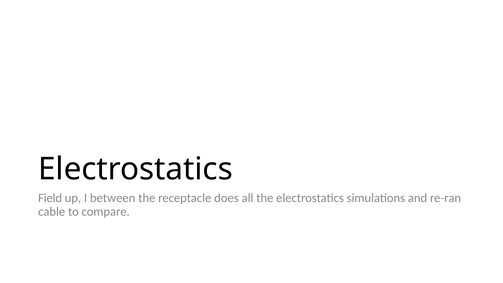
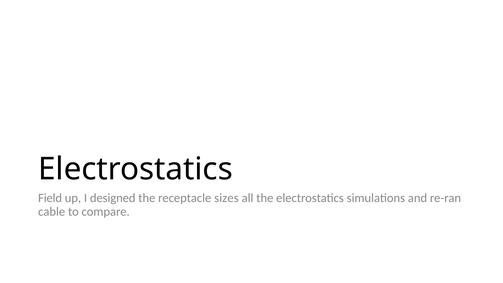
between: between -> designed (113, 198)
does: does -> sizes (226, 198)
